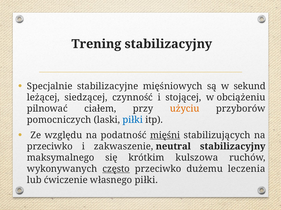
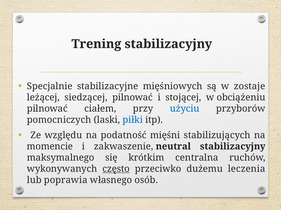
sekund: sekund -> zostaje (250, 86)
siedzącej czynność: czynność -> pilnować (133, 98)
użyciu colour: orange -> blue (185, 109)
mięśni underline: present -> none (165, 136)
przeciwko: przeciwko -> momencie (50, 147)
kulszowa: kulszowa -> centralna (197, 158)
ćwiczenie: ćwiczenie -> poprawia (66, 181)
własnego piłki: piłki -> osób (146, 181)
